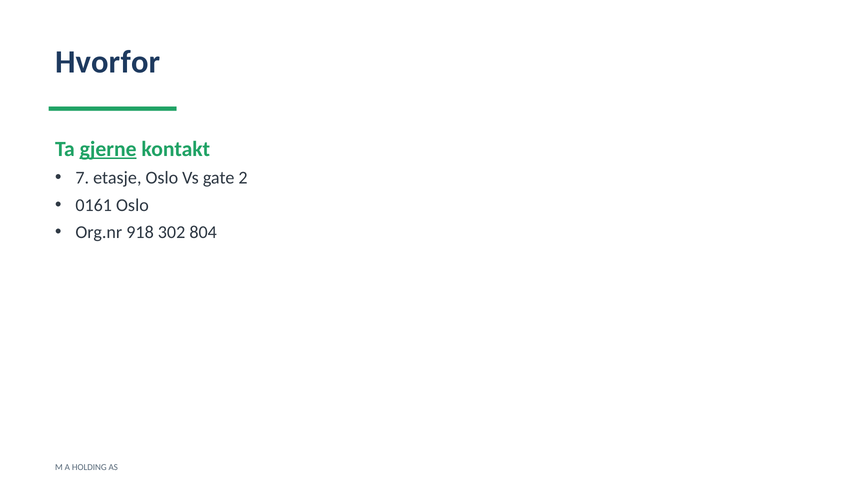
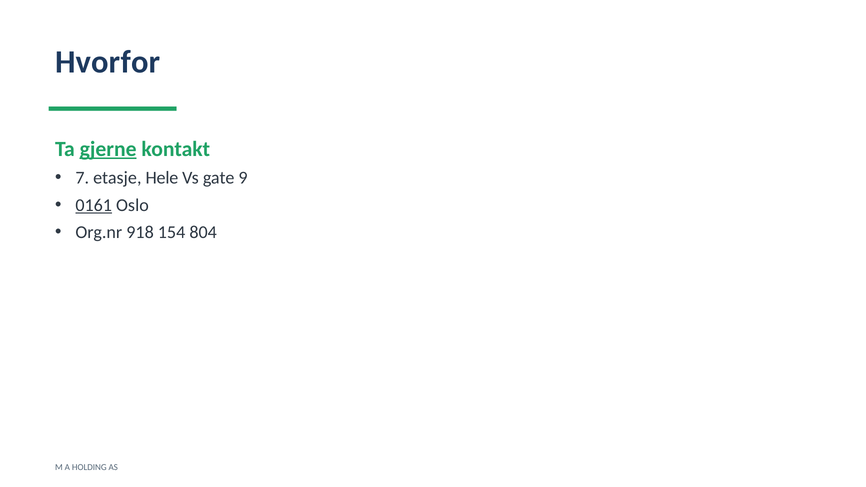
etasje Oslo: Oslo -> Hele (162, 178)
2: 2 -> 9 (243, 178)
0161 underline: none -> present (94, 205)
302: 302 -> 154 (172, 232)
